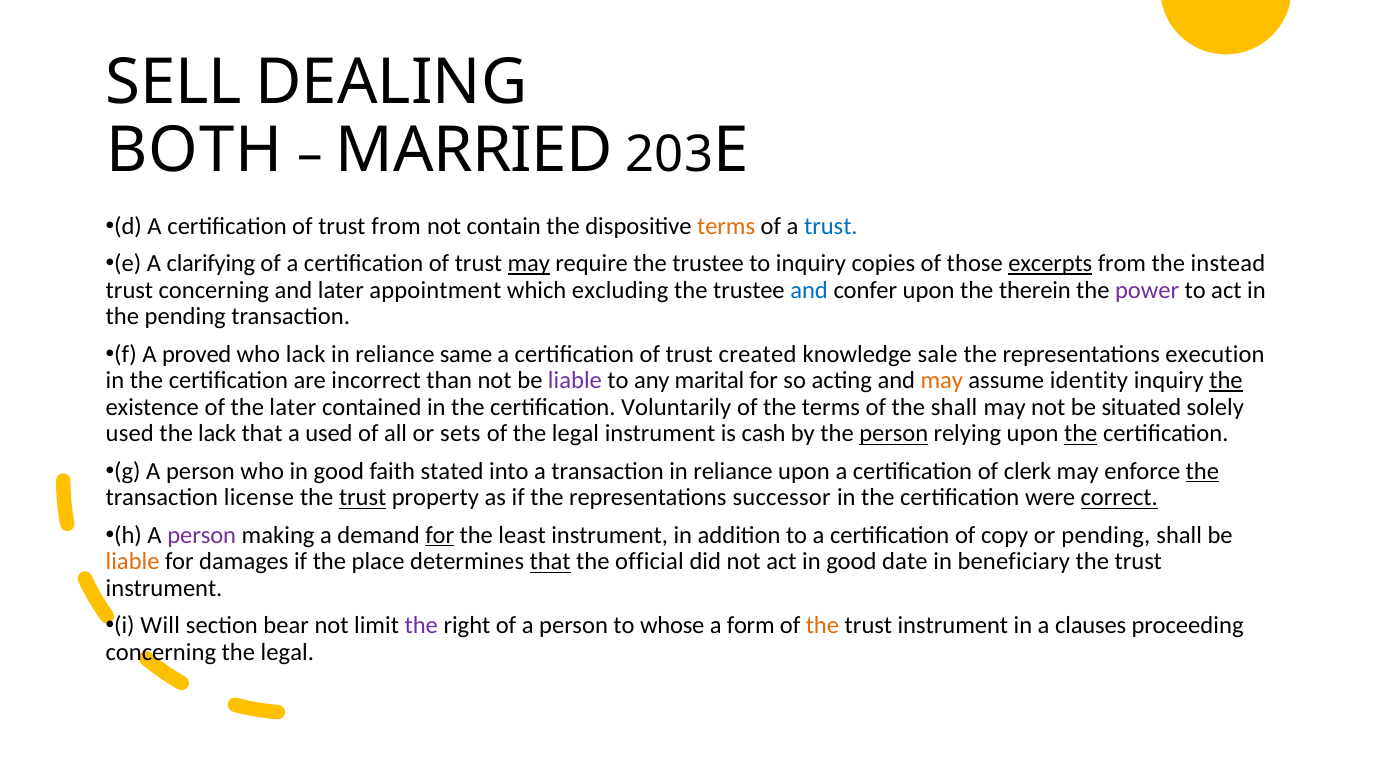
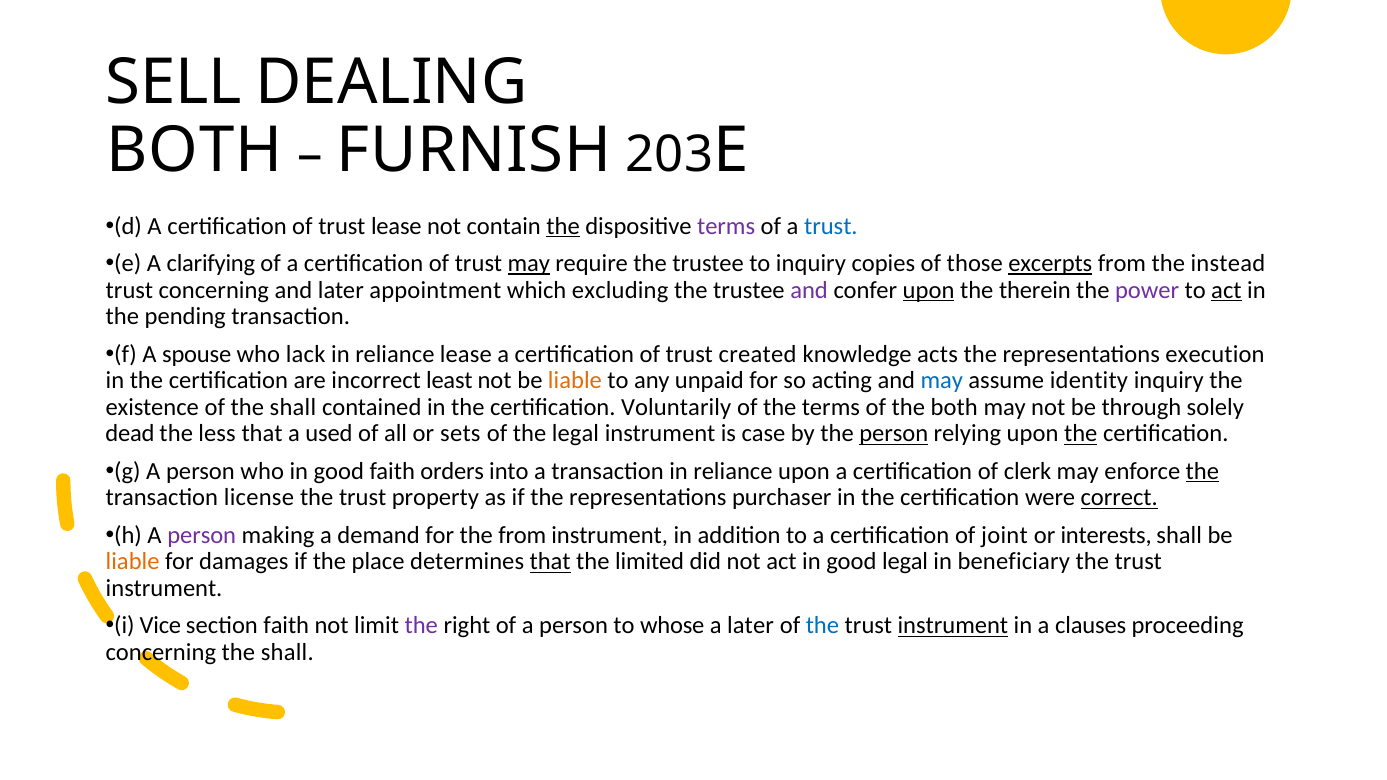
MARRIED: MARRIED -> FURNISH (474, 151)
trust from: from -> lease (396, 226)
the underline: none -> present (563, 226)
terms colour: orange -> purple (726, 226)
and colour: blue -> purple (809, 290)
upon underline: none -> present (929, 290)
act underline: none -> present (1226, 290)
proved: proved -> spouse (197, 354)
reliance same: same -> lease (466, 354)
sale: sale -> acts (938, 354)
than: than -> least (449, 381)
liable colour: purple -> orange (575, 381)
marital: marital -> unpaid (709, 381)
may colour: orange -> blue (942, 381)
the underline: present -> none (1226, 381)
of the later: later -> shall (293, 407)
the shall: shall -> both (954, 407)
situated: situated -> through (1141, 407)
used: used -> dead (130, 434)
the lack: lack -> less (217, 434)
cash: cash -> case (764, 434)
stated: stated -> orders (452, 471)
trust underline: present -> none (363, 498)
successor: successor -> purchaser (782, 498)
for underline: present -> none (440, 535)
the least: least -> from (522, 535)
copy: copy -> joint (1004, 535)
or pending: pending -> interests (1106, 535)
official: official -> limited (650, 562)
good date: date -> legal (905, 562)
Will: Will -> Vice (160, 626)
section bear: bear -> faith (286, 626)
a form: form -> later (751, 626)
the colour: orange -> blue (822, 626)
instrument underline: none -> present (953, 626)
concerning the legal: legal -> shall (287, 652)
